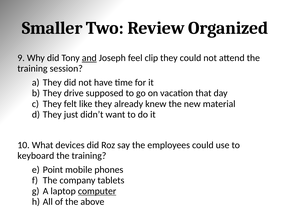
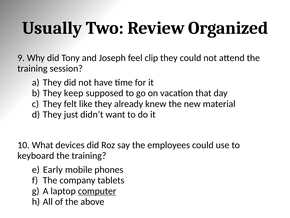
Smaller: Smaller -> Usually (52, 28)
and underline: present -> none (89, 58)
drive: drive -> keep (74, 93)
Point: Point -> Early (53, 169)
